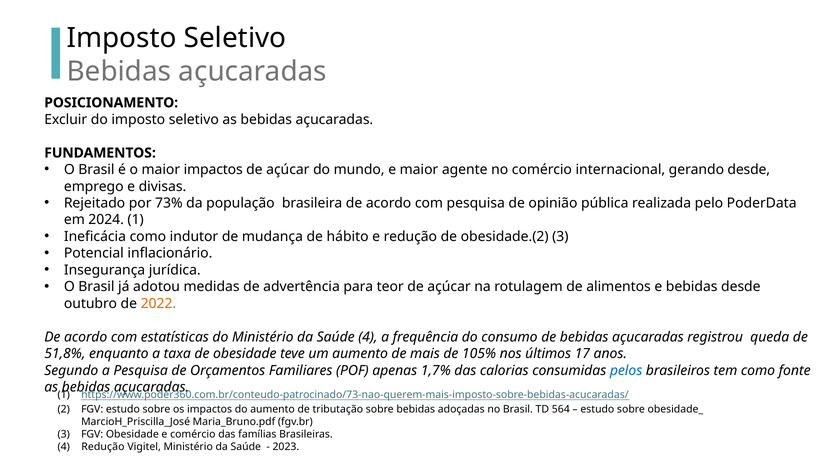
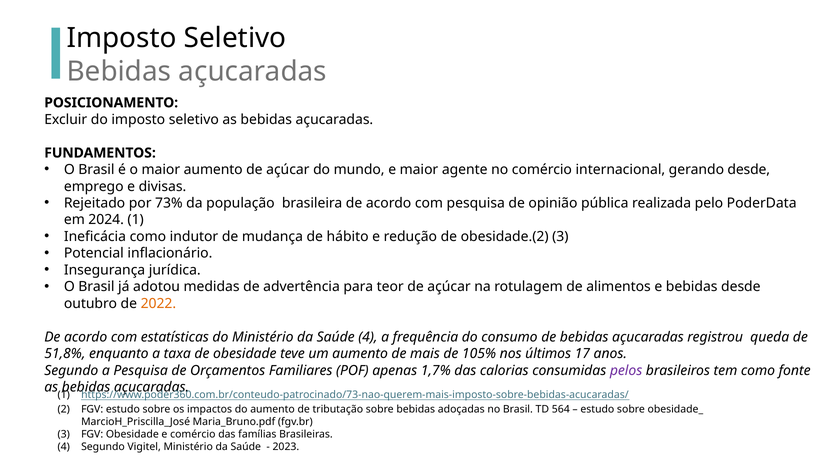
maior impactos: impactos -> aumento (213, 170)
pelos colour: blue -> purple (626, 371)
4 Redução: Redução -> Segundo (103, 447)
